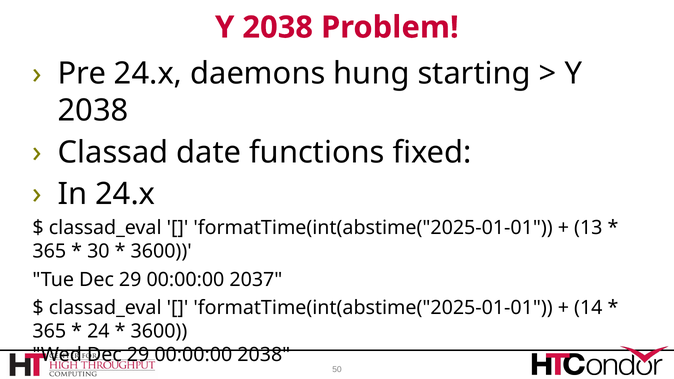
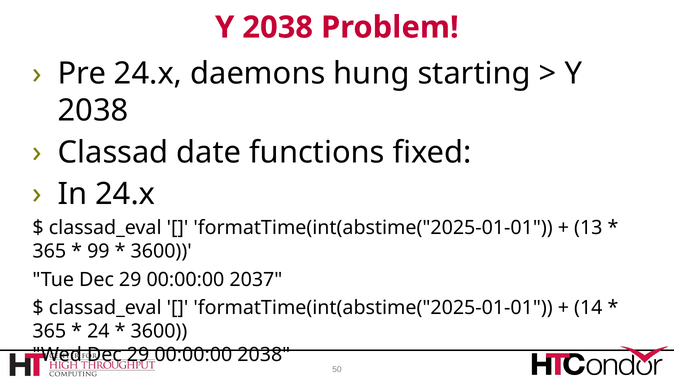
30: 30 -> 99 (98, 252)
